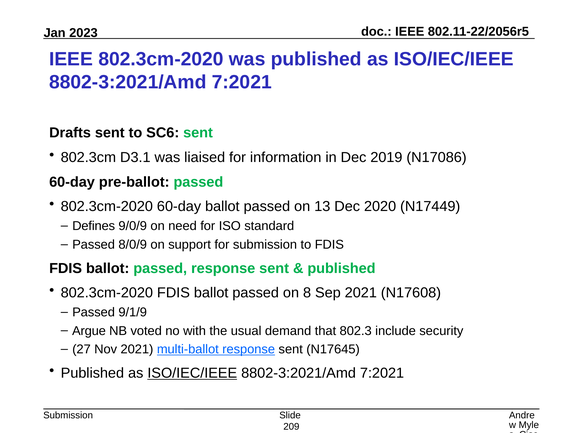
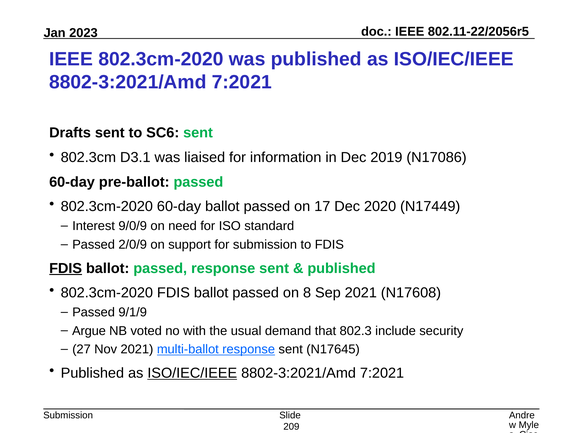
13: 13 -> 17 (322, 207)
Defines: Defines -> Interest (94, 226)
8/0/9: 8/0/9 -> 2/0/9 (133, 245)
FDIS underline: none -> present (66, 269)
